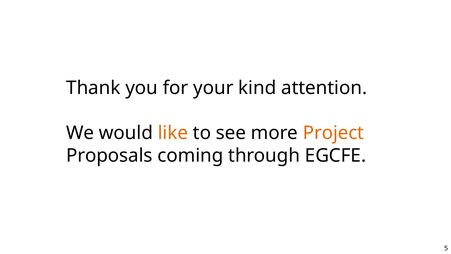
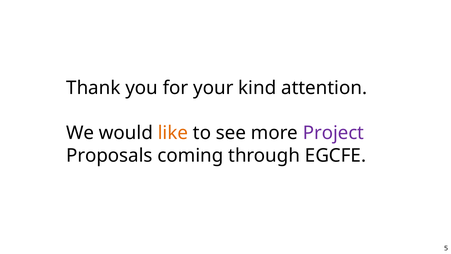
Project colour: orange -> purple (333, 133)
